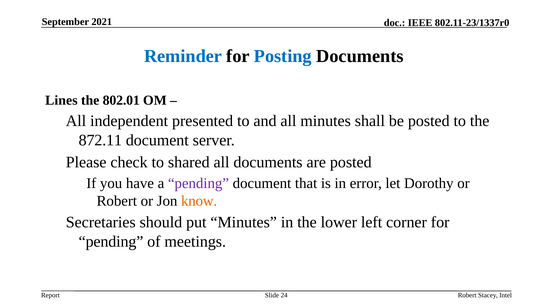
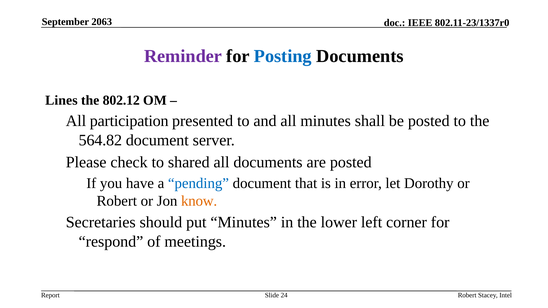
2021: 2021 -> 2063 (102, 22)
Reminder colour: blue -> purple (183, 56)
802.01: 802.01 -> 802.12 (121, 100)
independent: independent -> participation (129, 121)
872.11: 872.11 -> 564.82 (100, 140)
pending colour: purple -> blue (198, 183)
pending: pending -> respond (111, 242)
